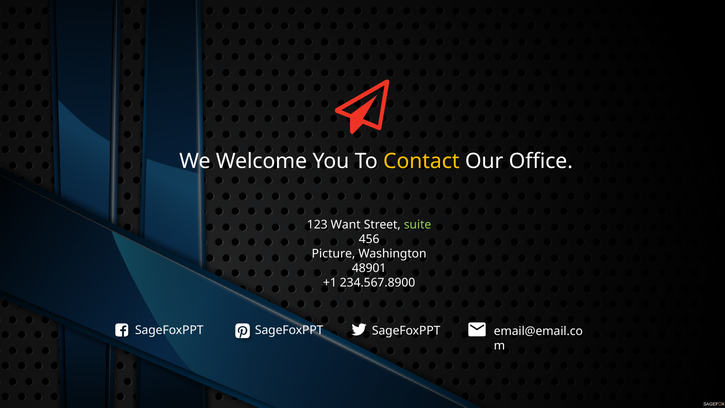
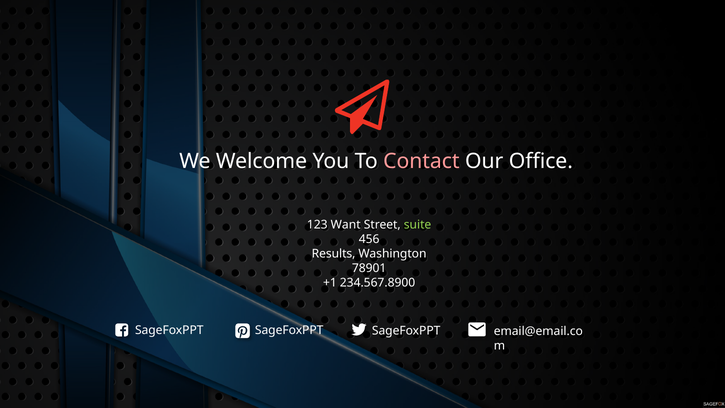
Contact colour: yellow -> pink (421, 161)
Picture: Picture -> Results (334, 253)
48901: 48901 -> 78901 (369, 268)
